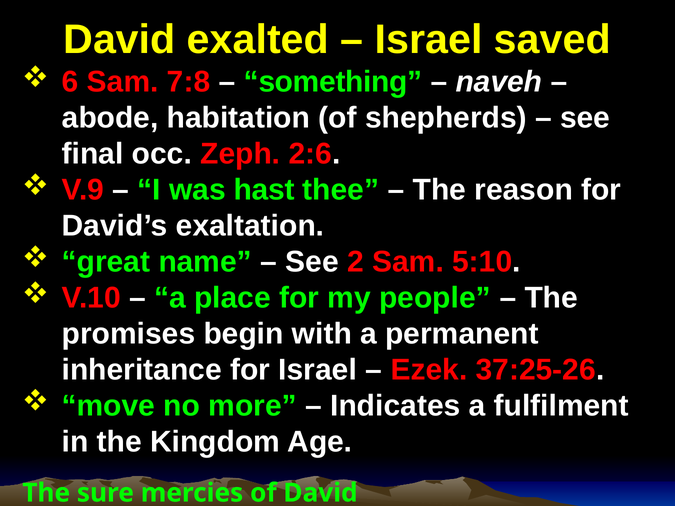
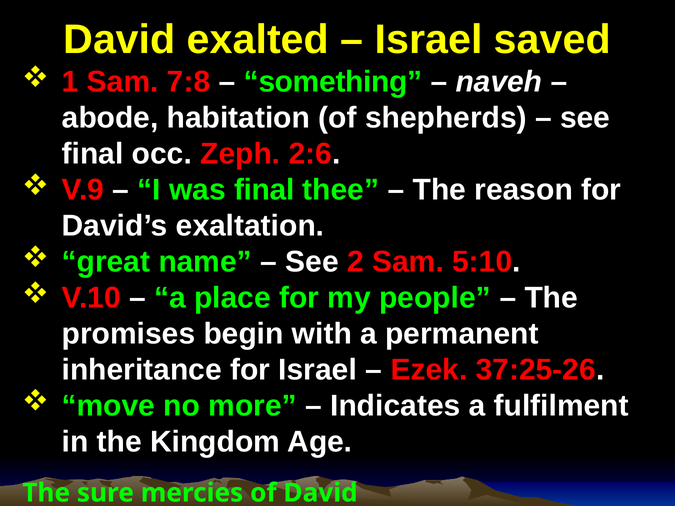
6: 6 -> 1 (70, 82)
was hast: hast -> final (264, 190)
